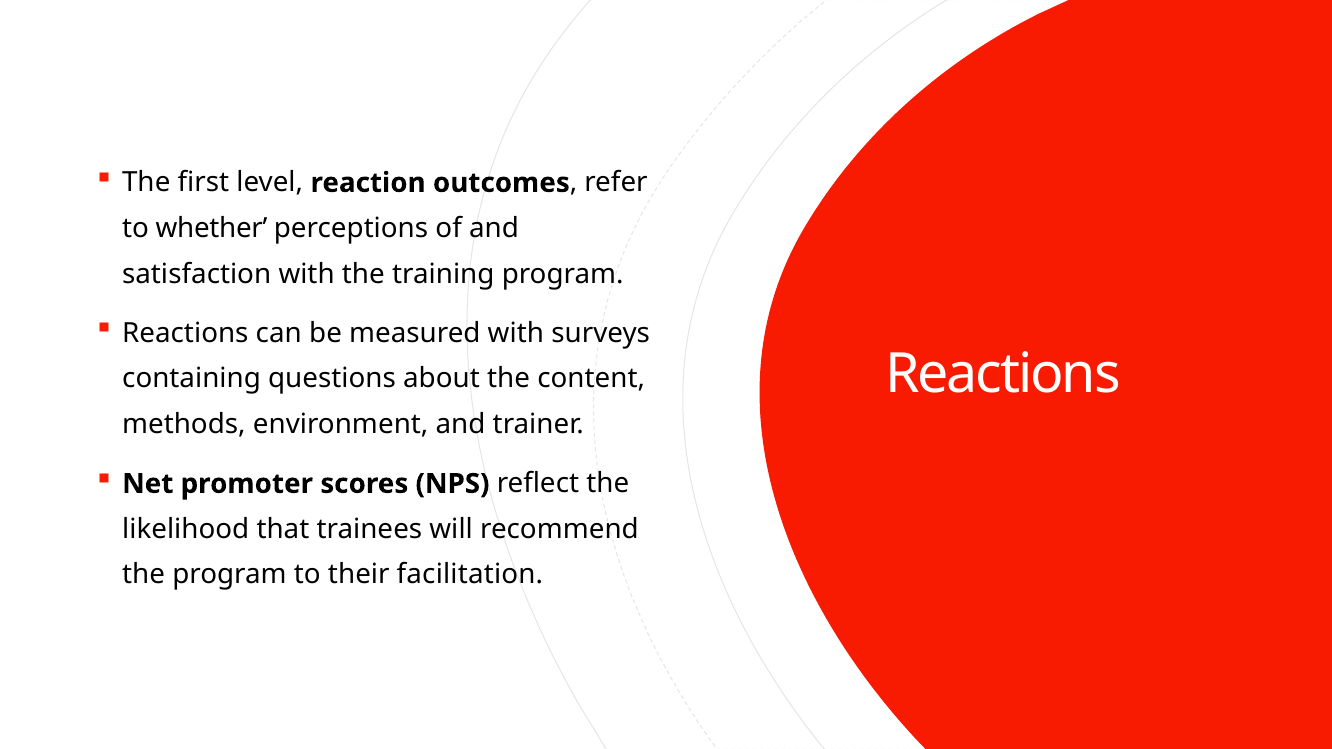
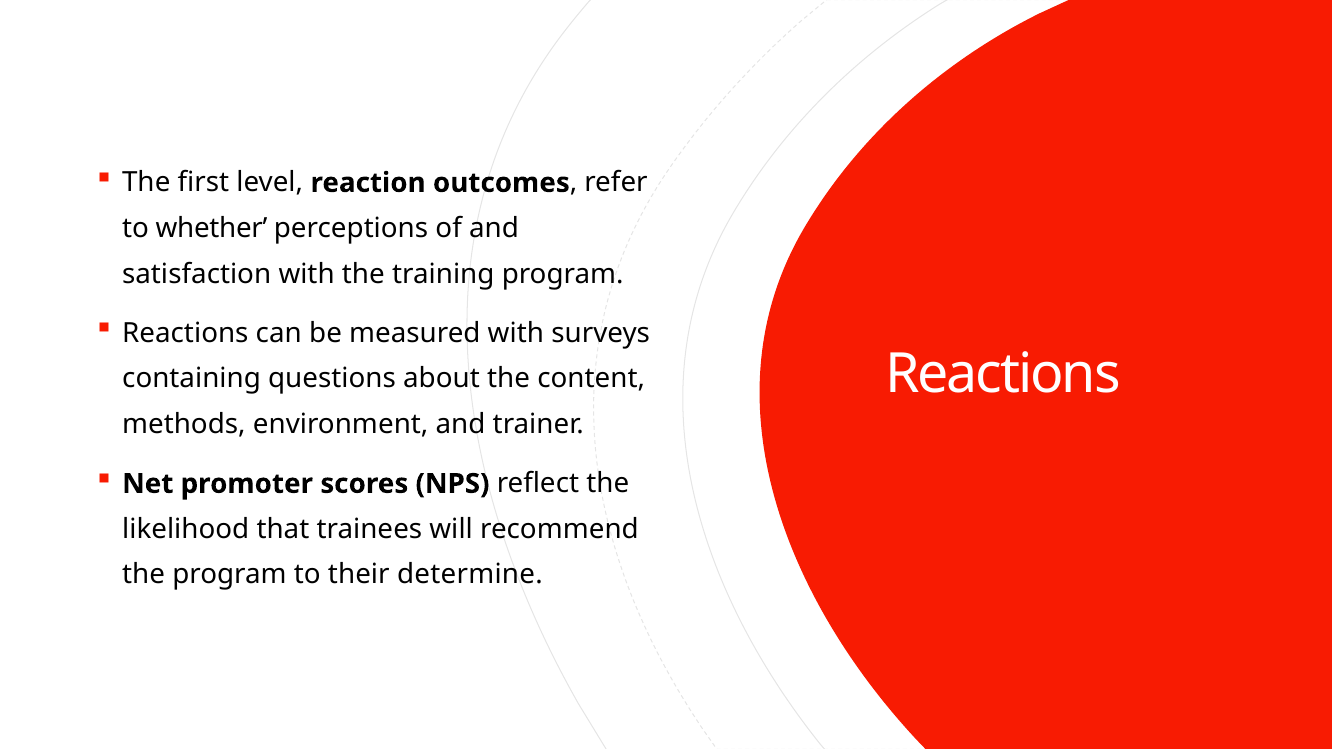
facilitation: facilitation -> determine (470, 575)
